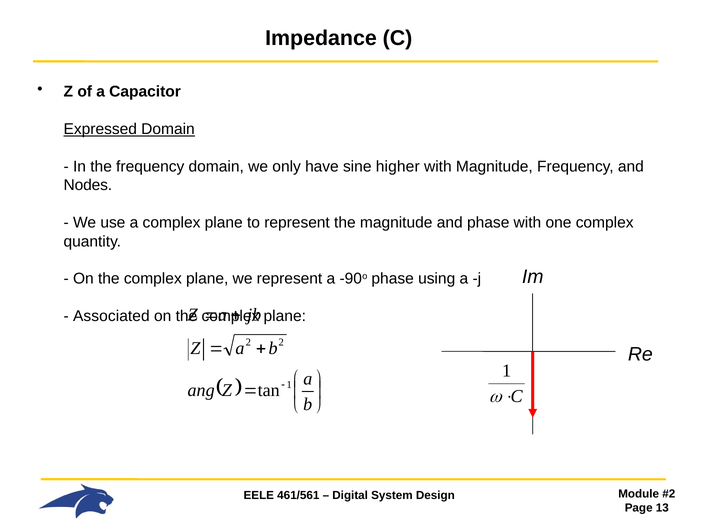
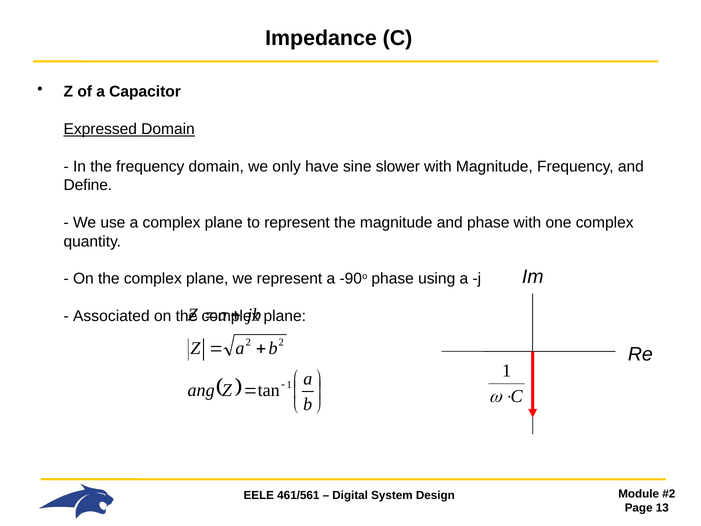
higher: higher -> slower (398, 167)
Nodes: Nodes -> Define (88, 185)
